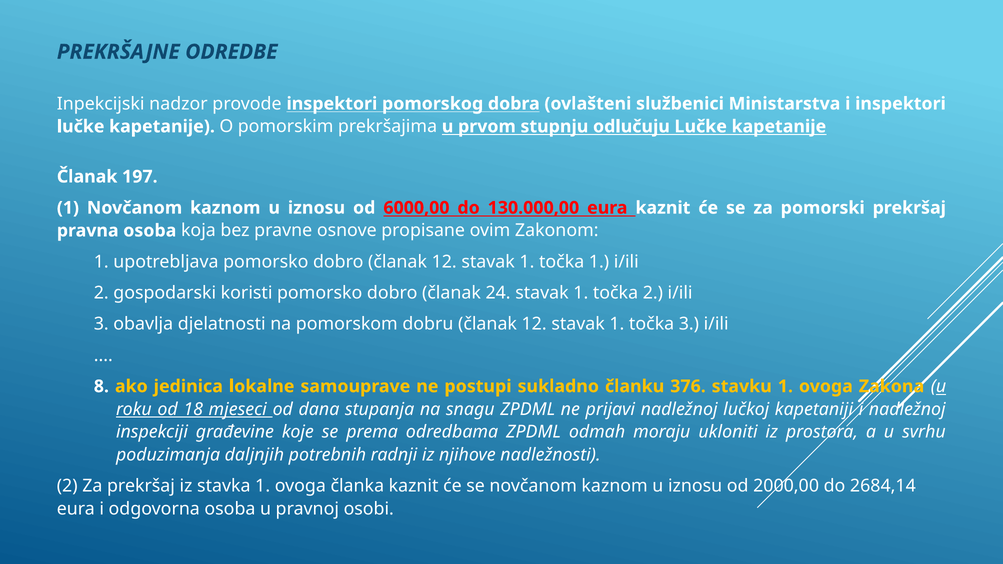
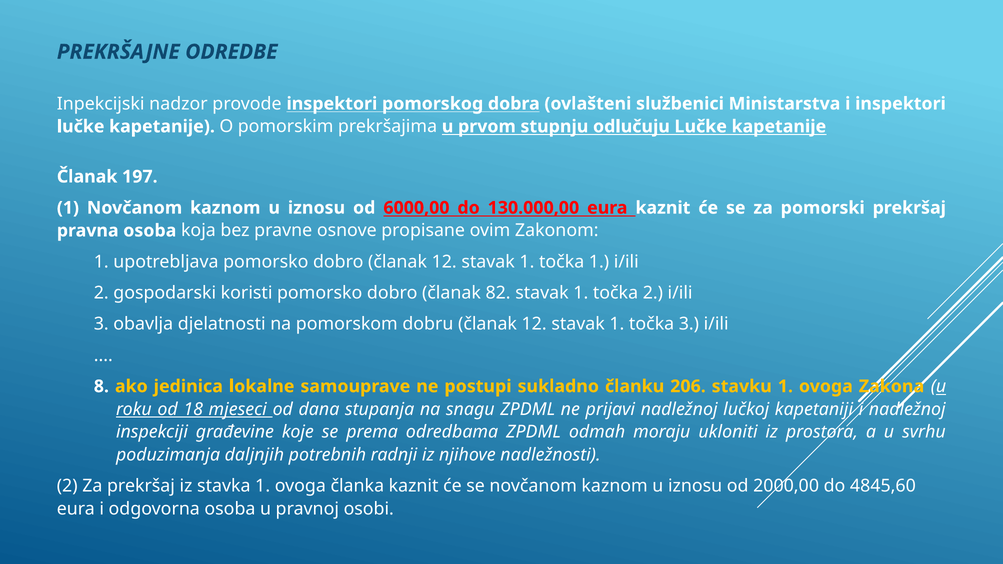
24: 24 -> 82 (498, 293)
376: 376 -> 206 (688, 386)
2684,14: 2684,14 -> 4845,60 (883, 486)
